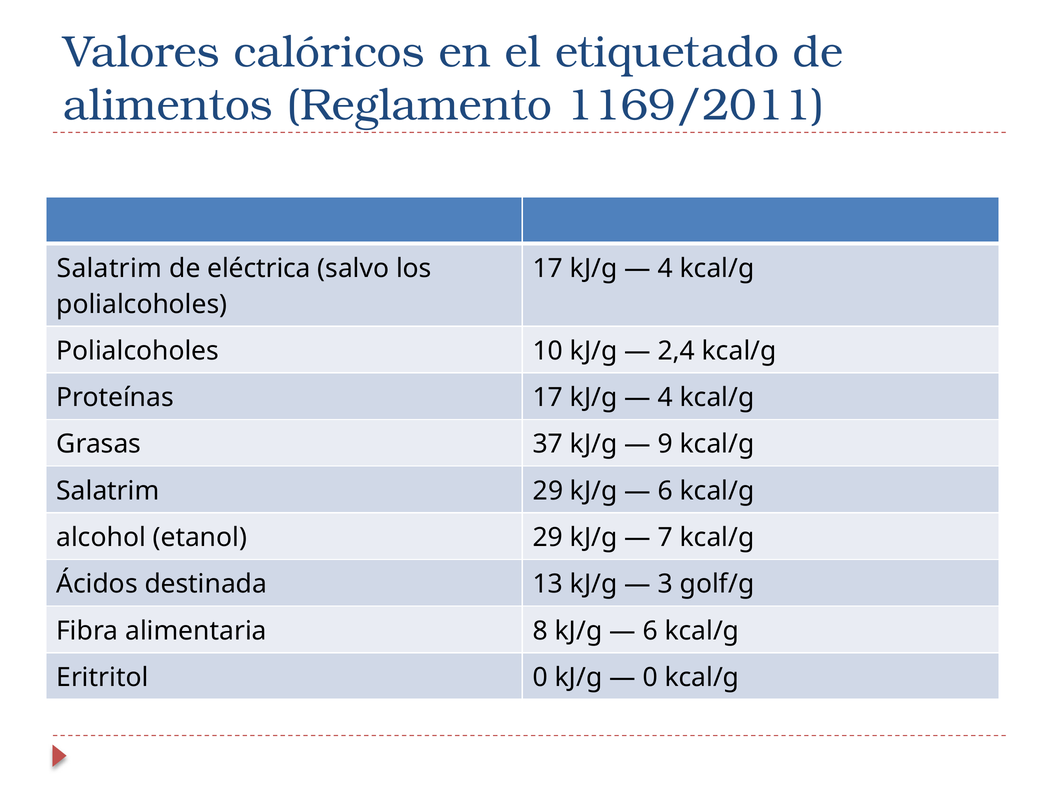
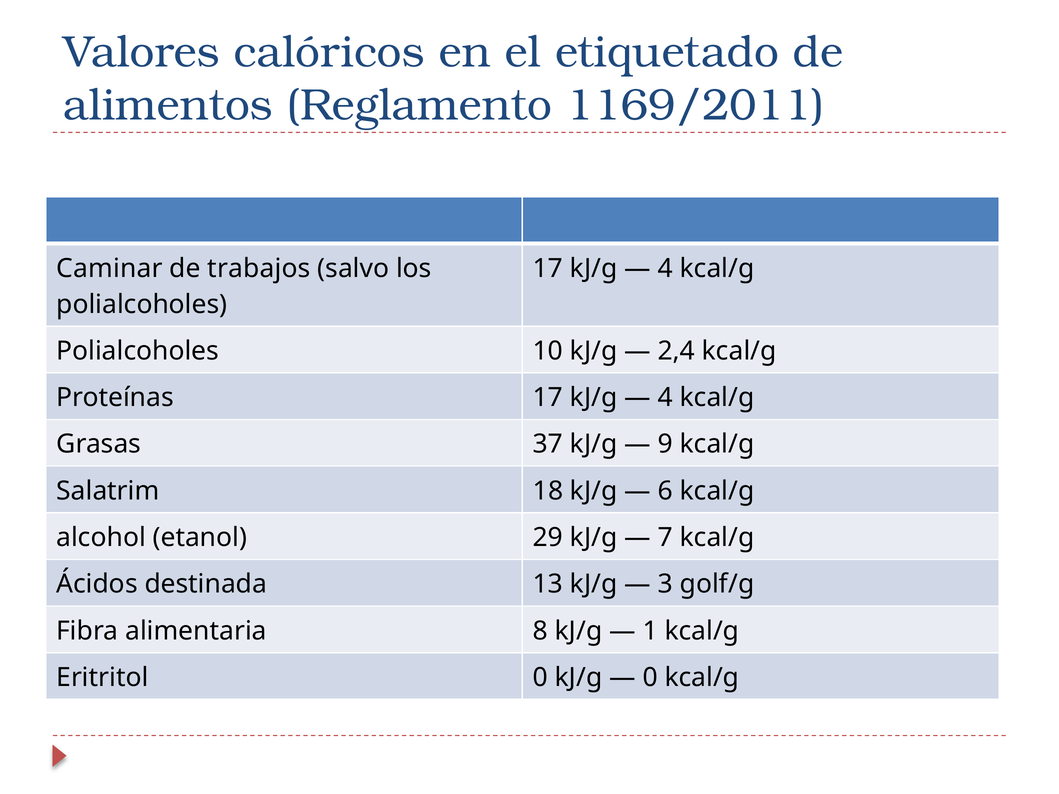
Salatrim: Salatrim -> Caminar (109, 268)
eléctrica: eléctrica -> trabajos (259, 268)
Salatrim 29: 29 -> 18 (548, 491)
6: 6 -> 1 (650, 631)
